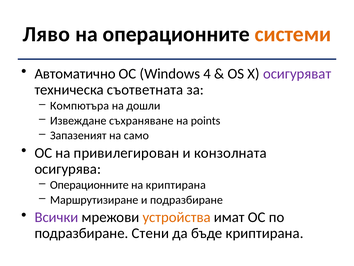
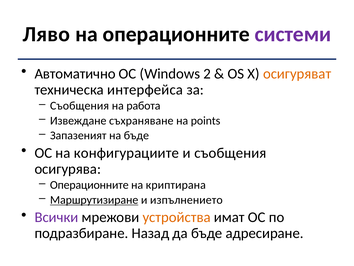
системи colour: orange -> purple (293, 34)
4: 4 -> 2 (207, 74)
осигуряват colour: purple -> orange (297, 74)
съответната: съответната -> интерфейса (145, 90)
Компютъра: Компютъра -> Съобщения (80, 106)
дошли: дошли -> работа (143, 106)
на само: само -> бъде (136, 135)
привилегирован: привилегирован -> конфигурациите (126, 153)
и конзолната: конзолната -> съобщения (230, 153)
Маршрутизиране underline: none -> present (94, 200)
и подразбиране: подразбиране -> изпълнението (186, 200)
Стени: Стени -> Назад (150, 233)
бъде криптирана: криптирана -> адресиране (265, 233)
